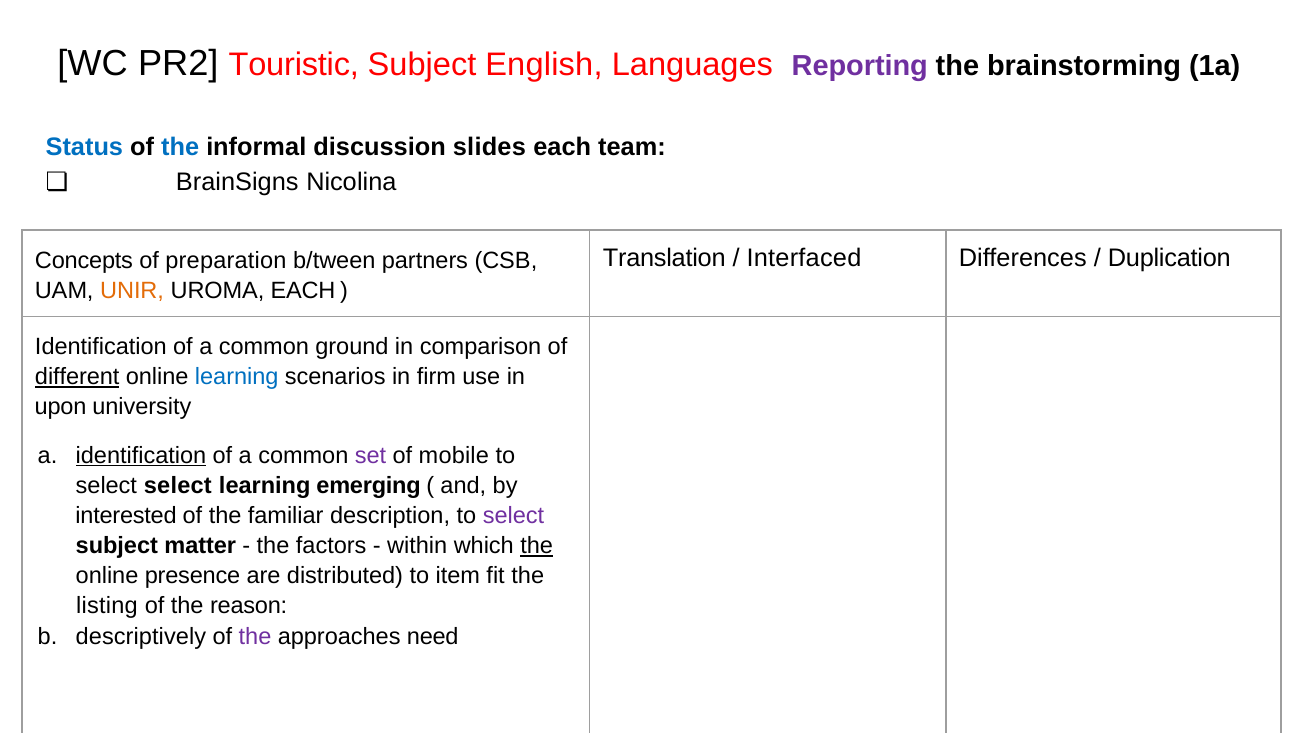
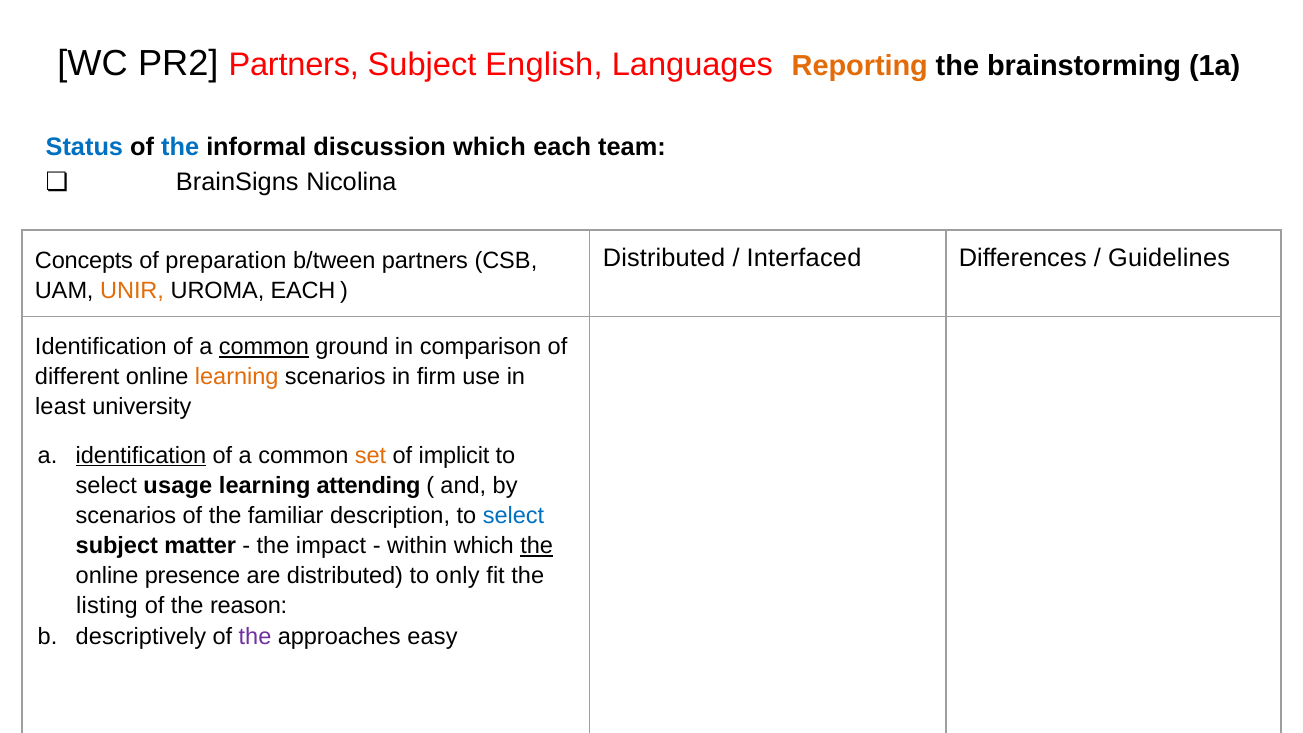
PR2 Touristic: Touristic -> Partners (294, 65)
Reporting colour: purple -> orange (860, 66)
discussion slides: slides -> which (489, 147)
Translation: Translation -> Distributed (664, 258)
Duplication: Duplication -> Guidelines (1169, 258)
common underline: none -> present (264, 347)
different underline: present -> none (77, 377)
learning colour: blue -> orange (237, 377)
upon: upon -> least (60, 407)
set colour: purple -> orange (370, 455)
mobile: mobile -> implicit (454, 455)
select select: select -> usage (178, 486)
emerging: emerging -> attending (369, 486)
interested: interested -> scenarios (126, 516)
select colour: purple -> blue (513, 516)
factors: factors -> impact (331, 546)
item: item -> only (458, 576)
need: need -> easy (433, 636)
